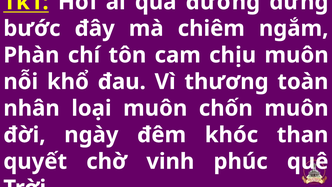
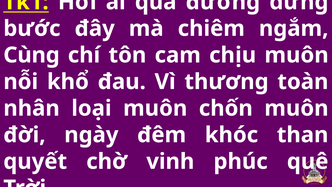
Phàn: Phàn -> Cùng (32, 55)
